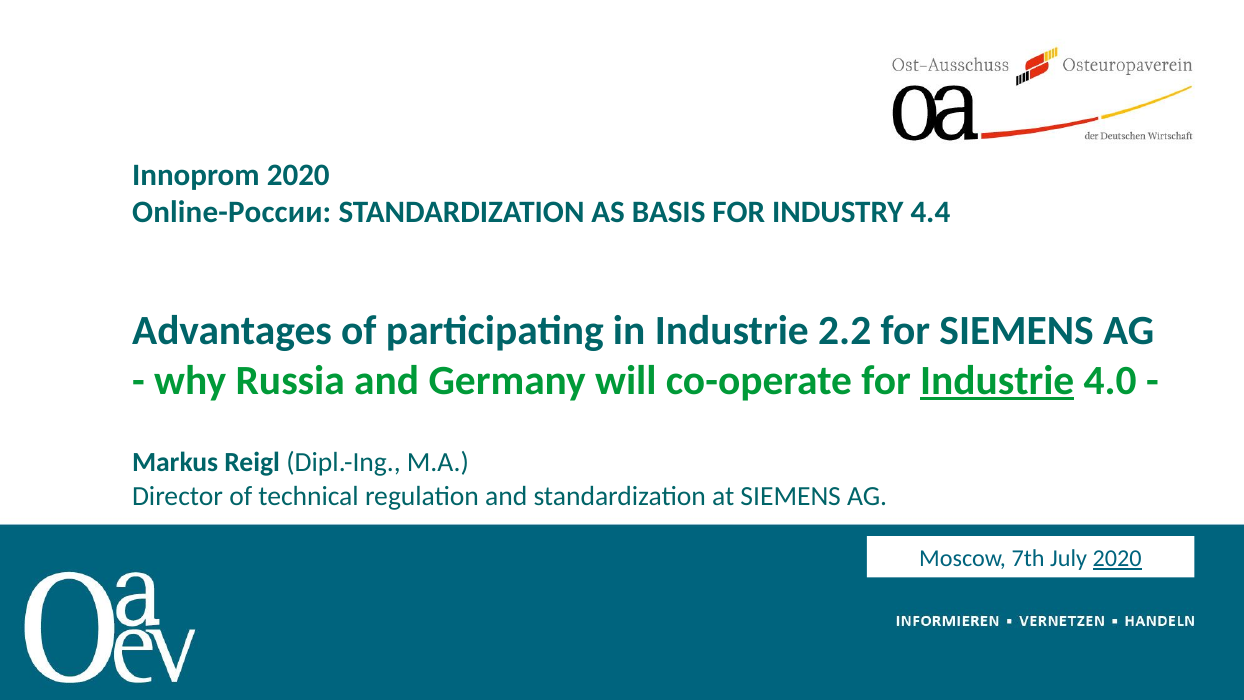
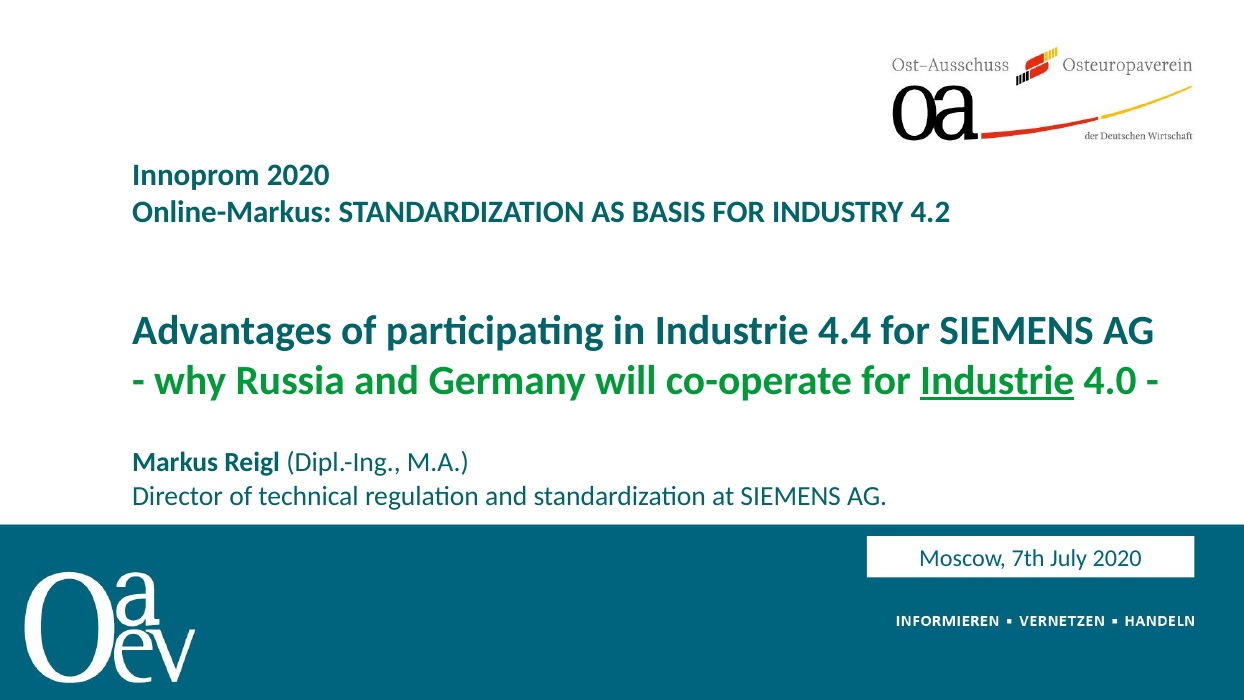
Online-России: Online-России -> Online-Markus (232, 212)
4.4: 4.4 -> 4.2 (930, 212)
2.2: 2.2 -> 4.4 (845, 331)
2020 underline: present -> none (1117, 558)
